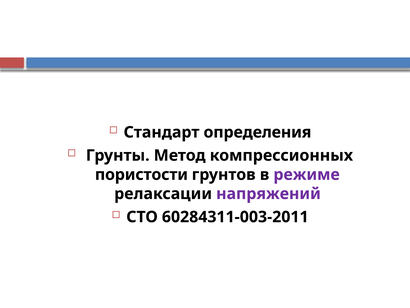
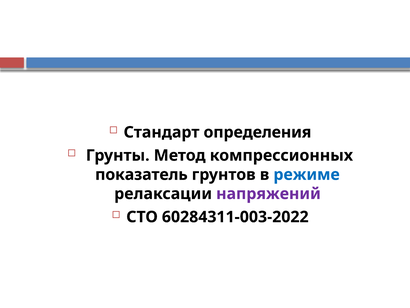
пористости: пористости -> показатель (141, 174)
режиме colour: purple -> blue (307, 174)
60284311-003-2011: 60284311-003-2011 -> 60284311-003-2022 (235, 217)
